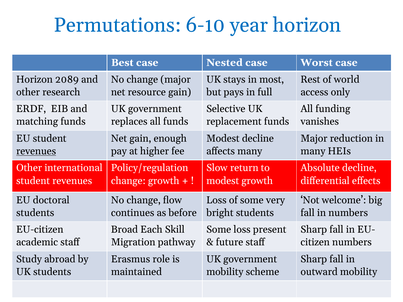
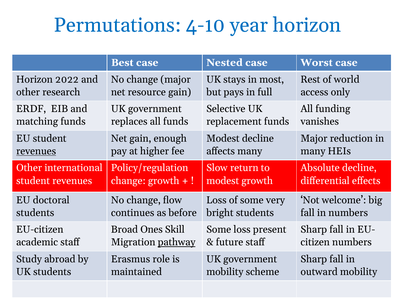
6-10: 6-10 -> 4-10 (206, 25)
2089: 2089 -> 2022 (67, 79)
Each: Each -> Ones (152, 230)
pathway underline: none -> present (177, 243)
